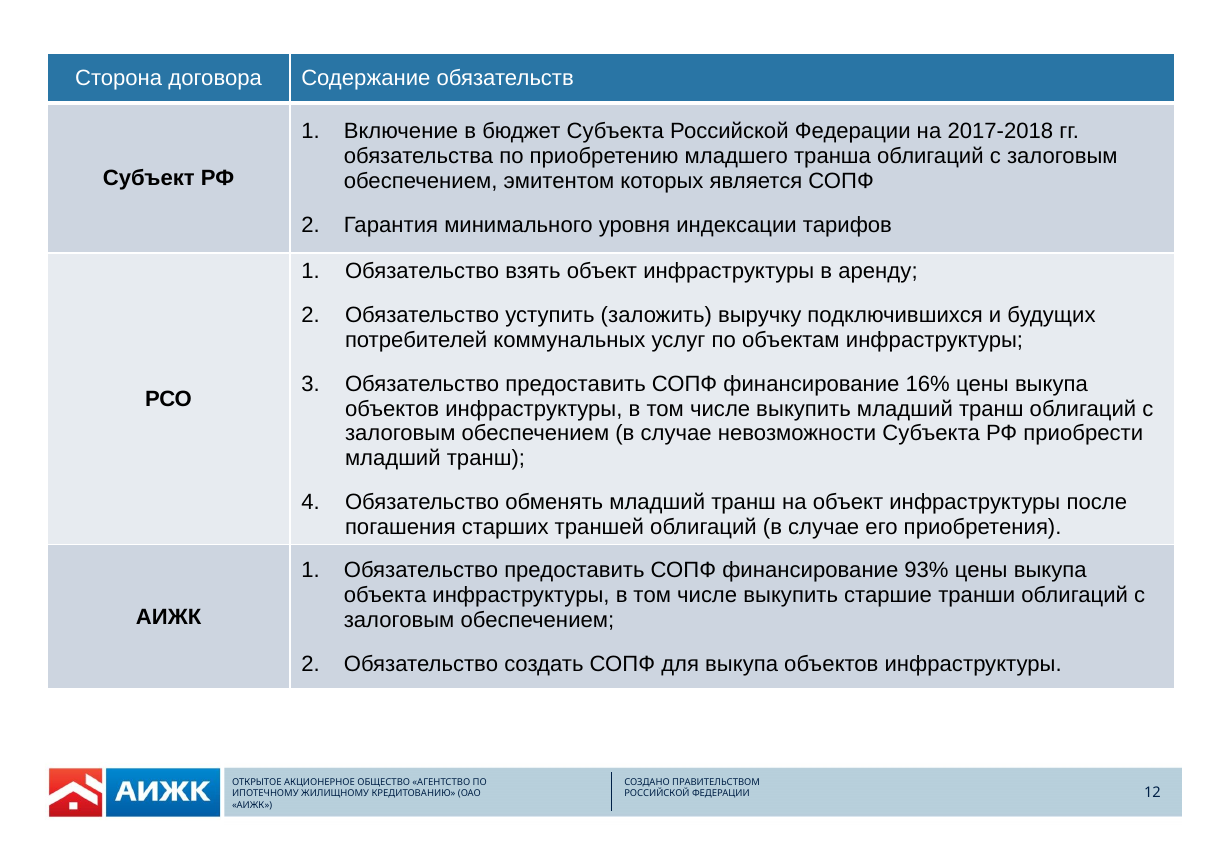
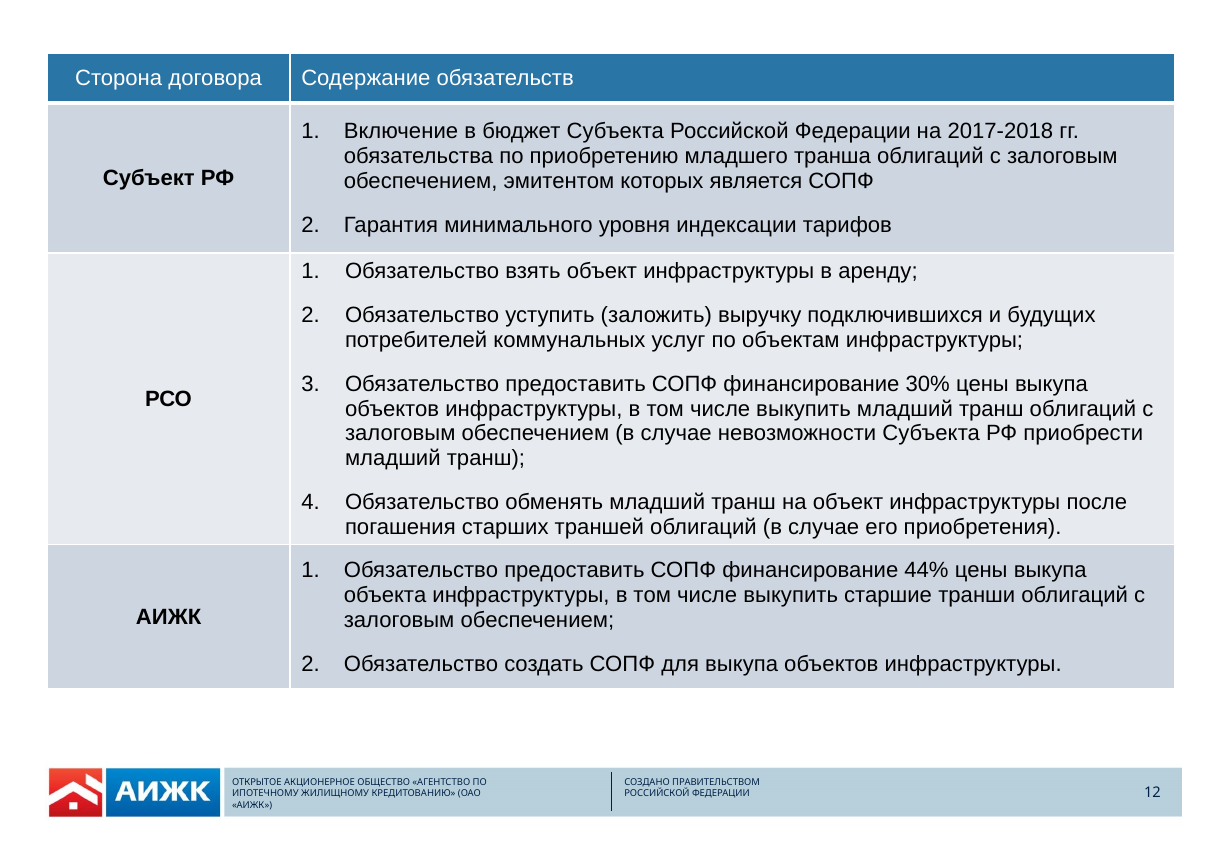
16%: 16% -> 30% (928, 384)
93%: 93% -> 44% (927, 570)
